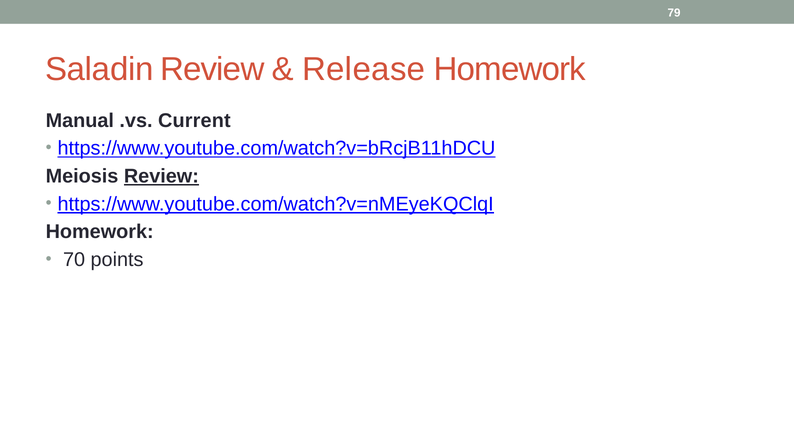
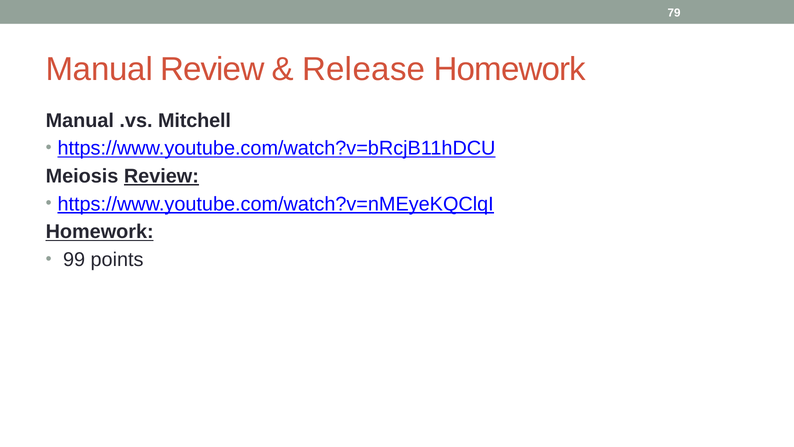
Saladin: Saladin -> Manual (99, 69)
Current: Current -> Mitchell (195, 120)
Homework underline: none -> present (100, 232)
70: 70 -> 99 (74, 259)
